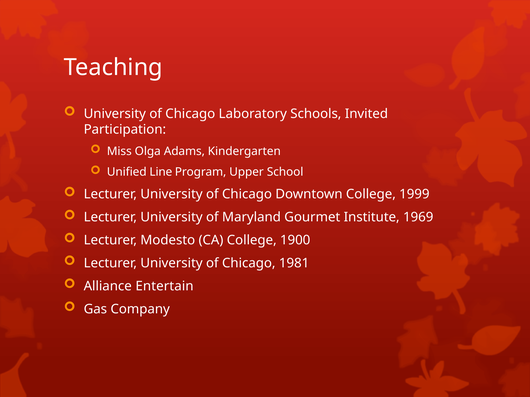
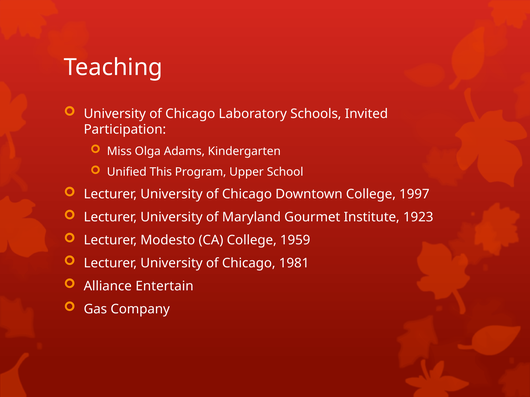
Line: Line -> This (161, 172)
1999: 1999 -> 1997 (414, 195)
1969: 1969 -> 1923 (418, 217)
1900: 1900 -> 1959 (295, 240)
